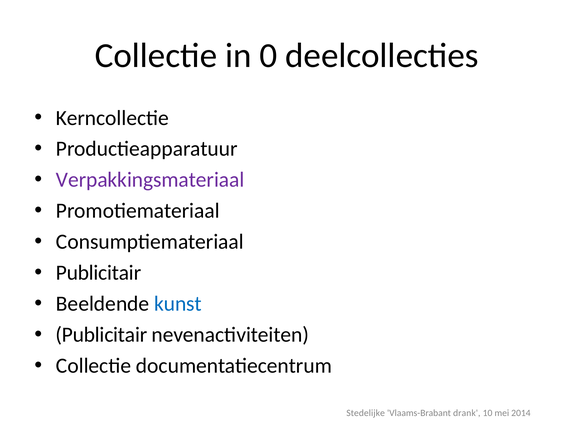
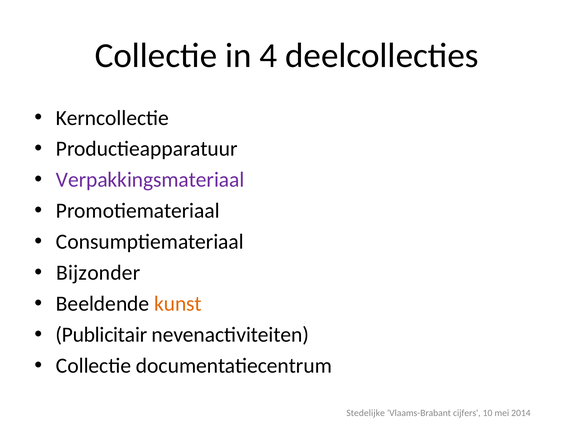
0: 0 -> 4 (268, 56)
Publicitair: Publicitair -> Bijzonder (98, 273)
kunst colour: blue -> orange (178, 304)
drank: drank -> cijfers (467, 413)
